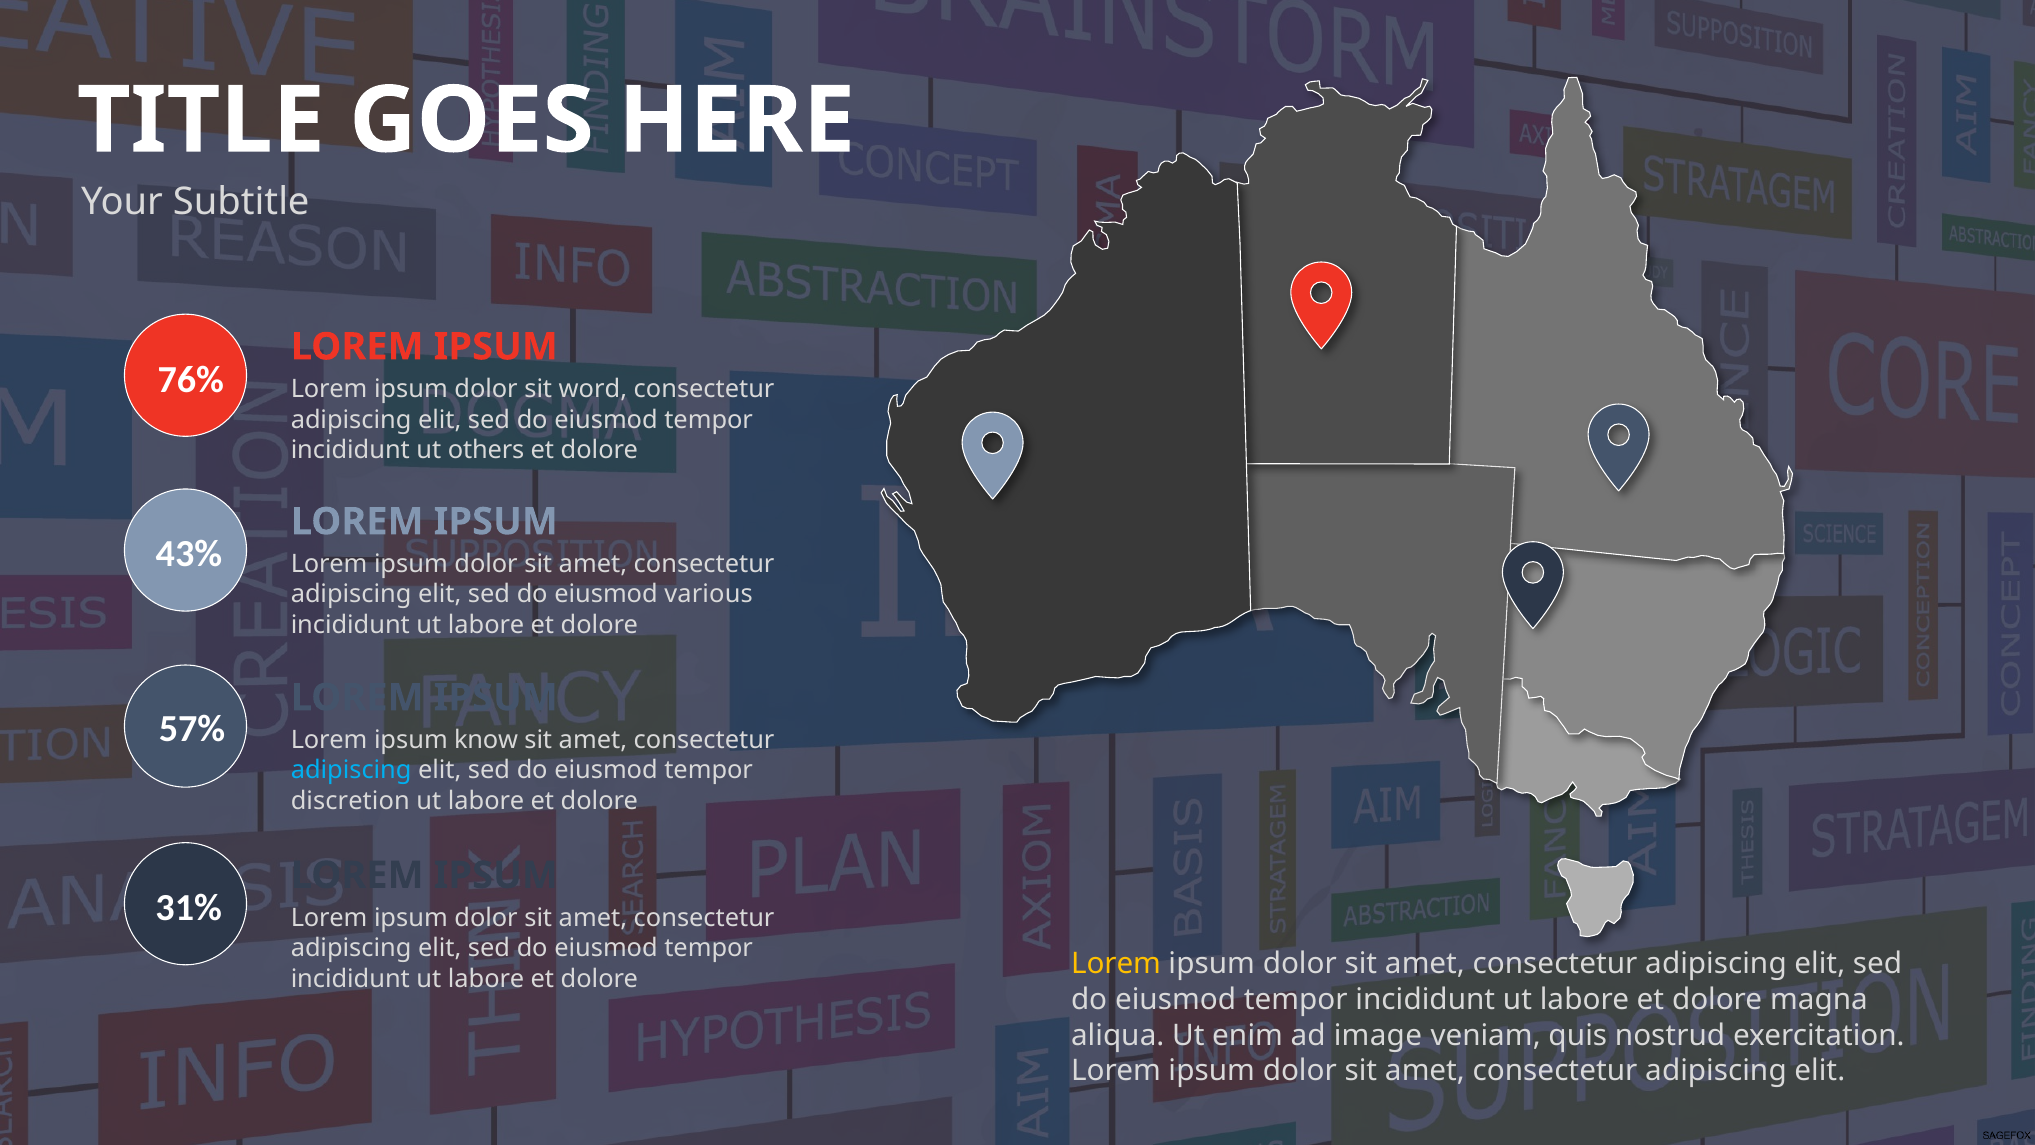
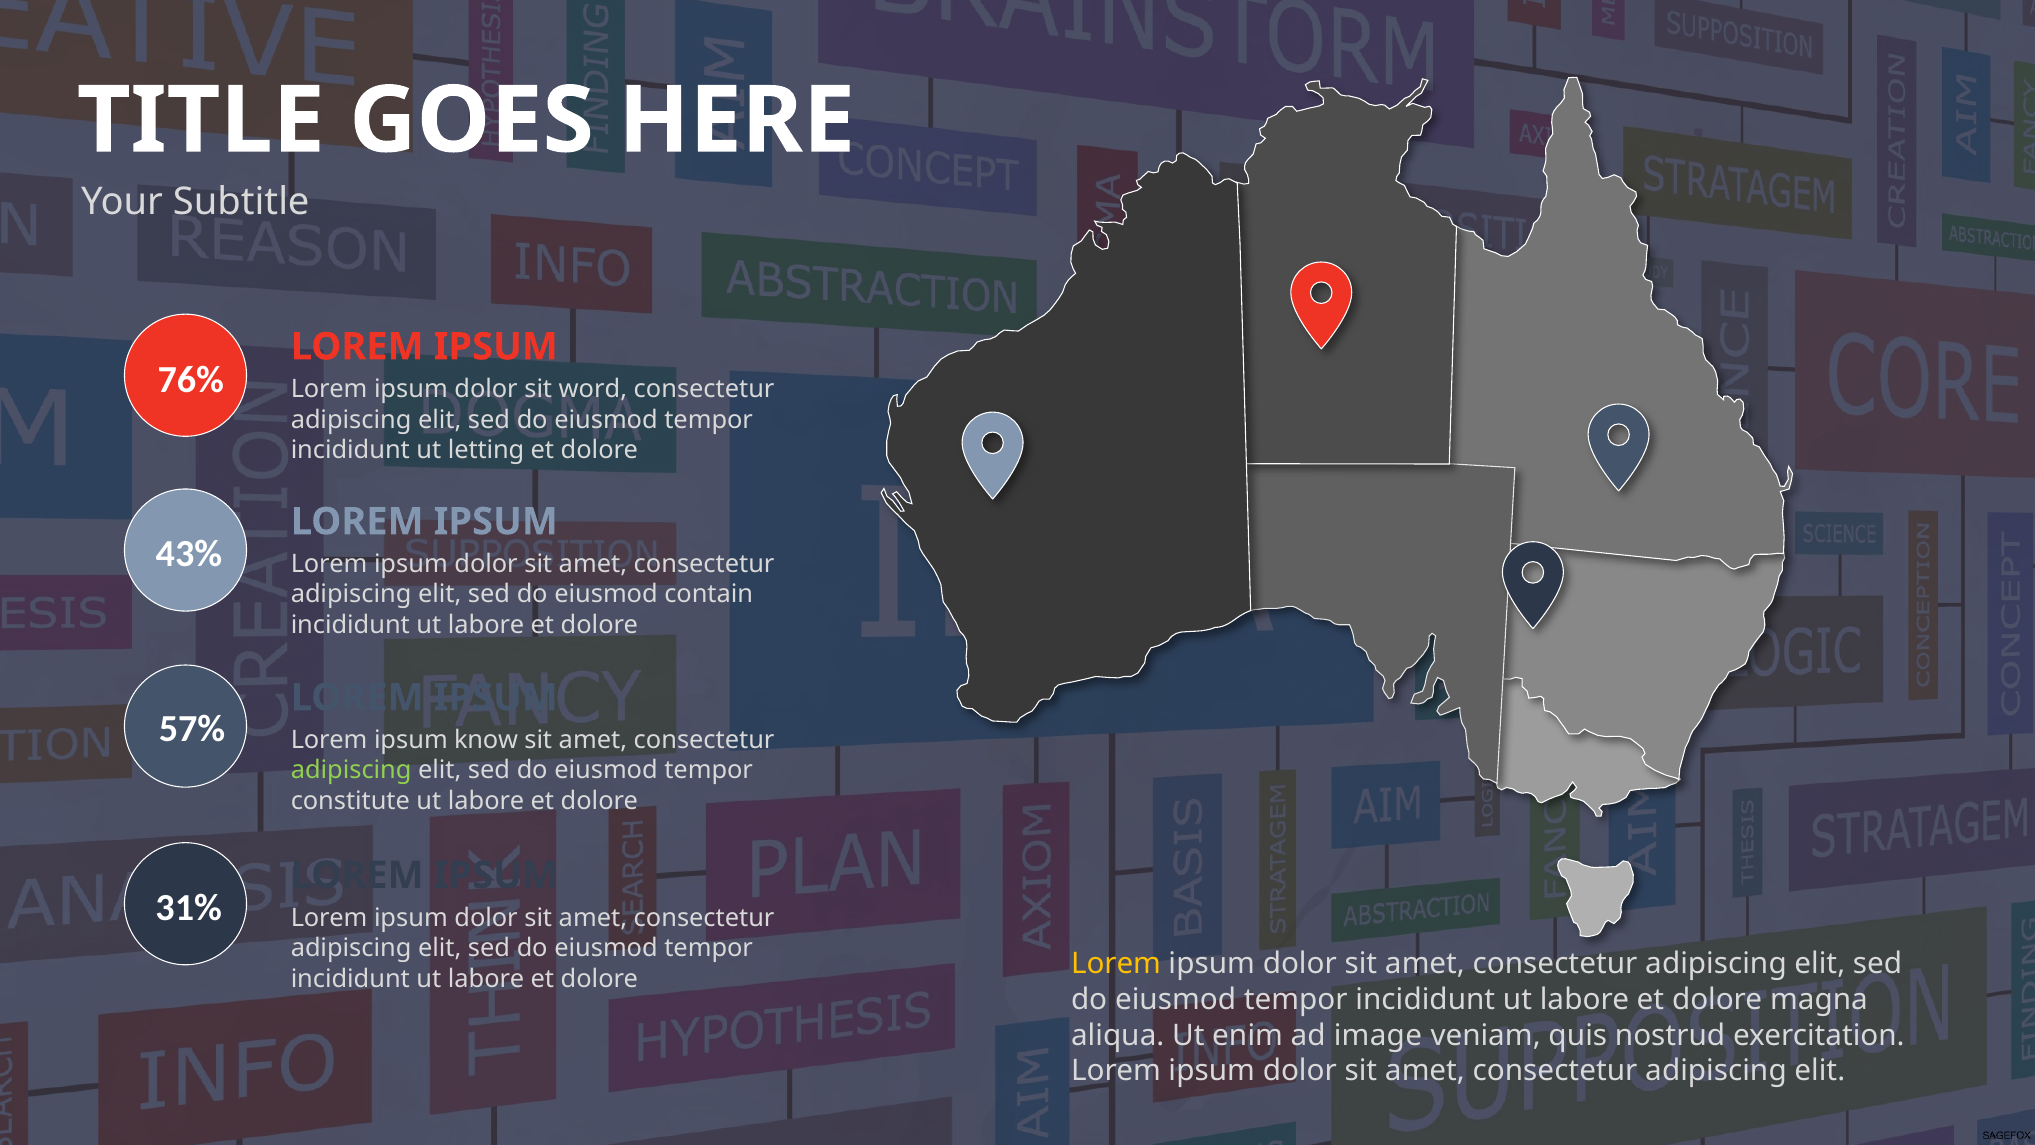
others: others -> letting (486, 450)
various: various -> contain (709, 594)
adipiscing colour: light blue -> light green (351, 770)
discretion: discretion -> constitute (350, 801)
